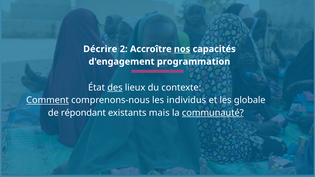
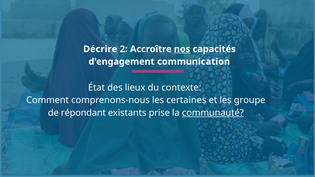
programmation: programmation -> communication (194, 62)
des underline: present -> none (115, 88)
Comment underline: present -> none (48, 100)
individus: individus -> certaines (186, 100)
globale: globale -> groupe (250, 100)
mais: mais -> prise (159, 113)
